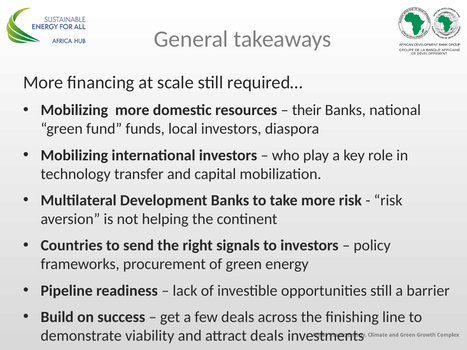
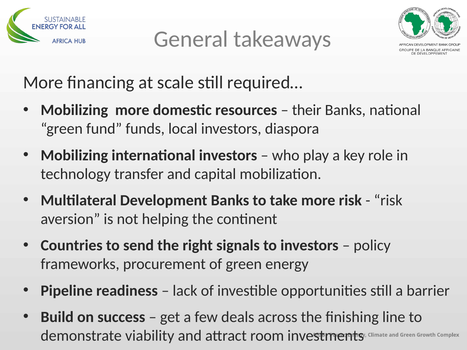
attract deals: deals -> room (267, 336)
